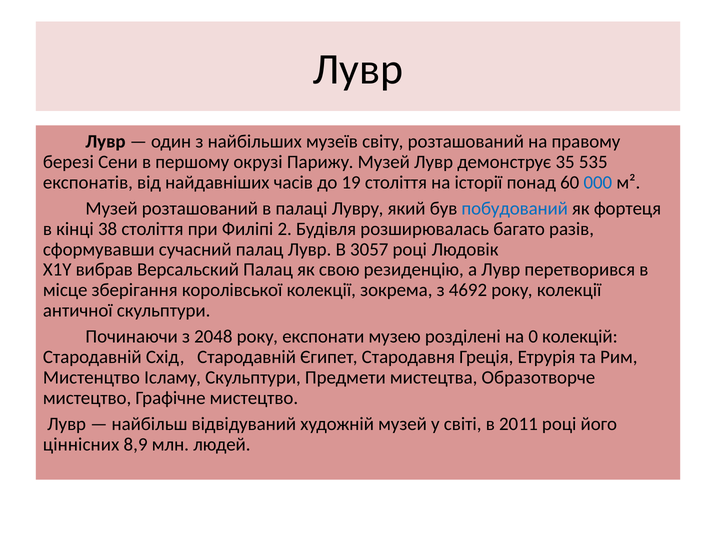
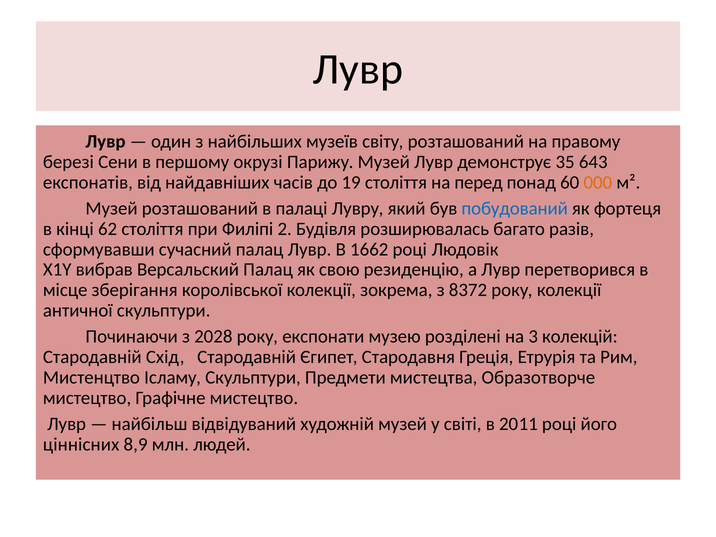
535: 535 -> 643 (593, 162)
історії: історії -> перед (479, 182)
000 colour: blue -> orange (598, 182)
38: 38 -> 62 (108, 229)
3057: 3057 -> 1662 (369, 249)
4692: 4692 -> 8372 (468, 290)
2048: 2048 -> 2028 (213, 337)
0: 0 -> 3 (533, 337)
